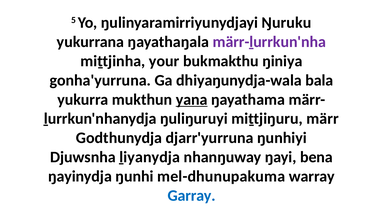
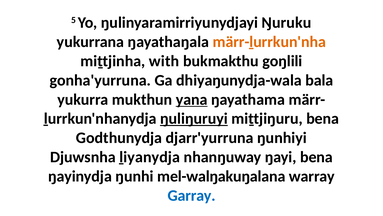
märr-ḻurrkun'nha colour: purple -> orange (269, 42)
your: your -> with (164, 61)
ŋiniya: ŋiniya -> goŋlili (282, 61)
ŋuliŋuruyi underline: none -> present (194, 118)
miṯtjiŋuru märr: märr -> bena (323, 118)
mel-dhunupakuma: mel-dhunupakuma -> mel-walŋakuŋalana (221, 176)
